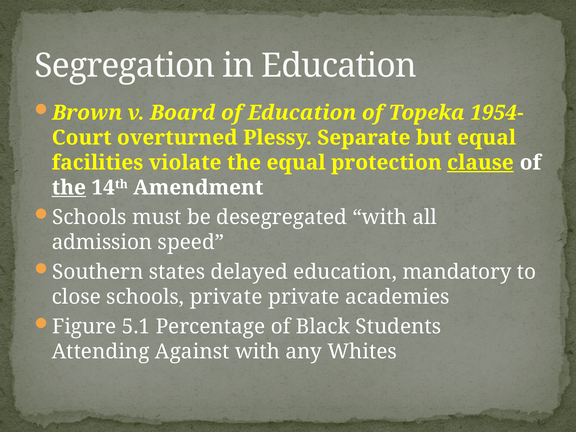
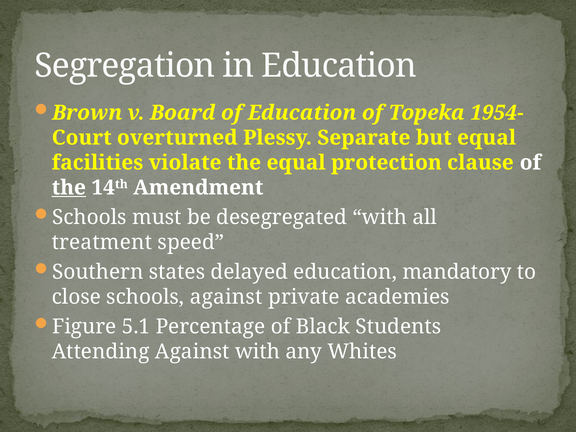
clause underline: present -> none (480, 163)
admission: admission -> treatment (102, 242)
schools private: private -> against (226, 297)
